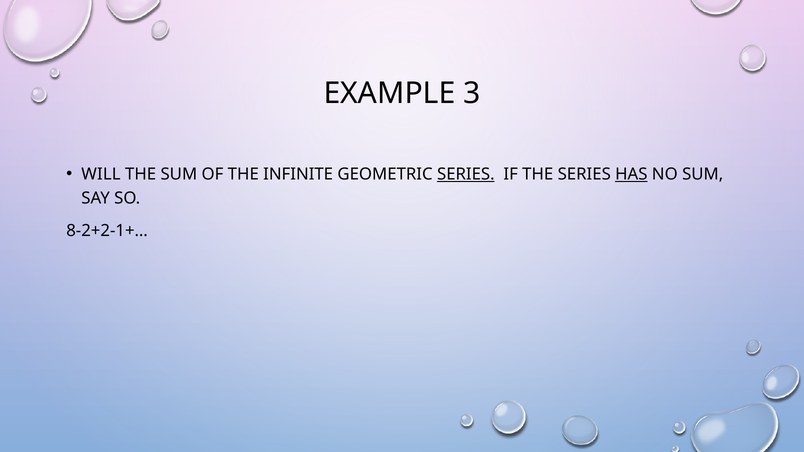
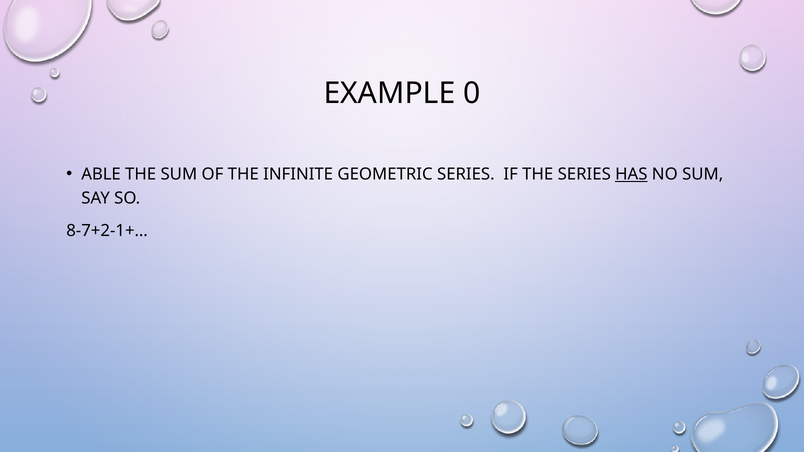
3: 3 -> 0 (472, 93)
WILL: WILL -> ABLE (101, 174)
SERIES underline: present -> none (466, 174)
8-2+2-1+…: 8-2+2-1+… -> 8-7+2-1+… (107, 231)
